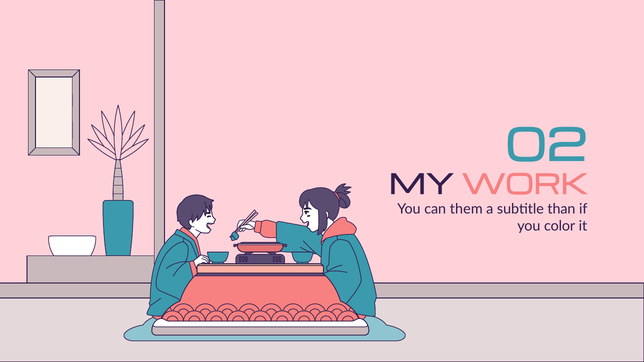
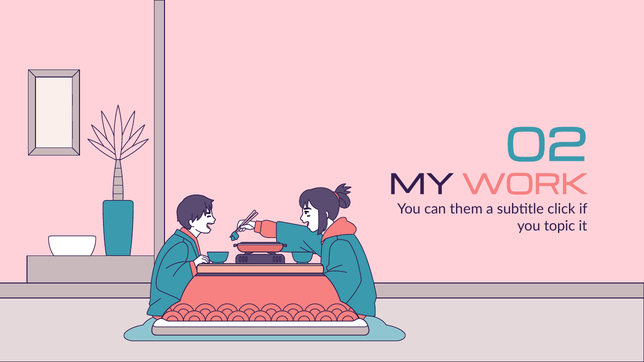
than: than -> click (561, 209)
color: color -> topic (560, 226)
